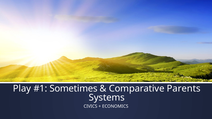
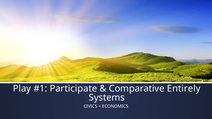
Sometimes: Sometimes -> Participate (73, 89)
Parents: Parents -> Entirely (184, 89)
